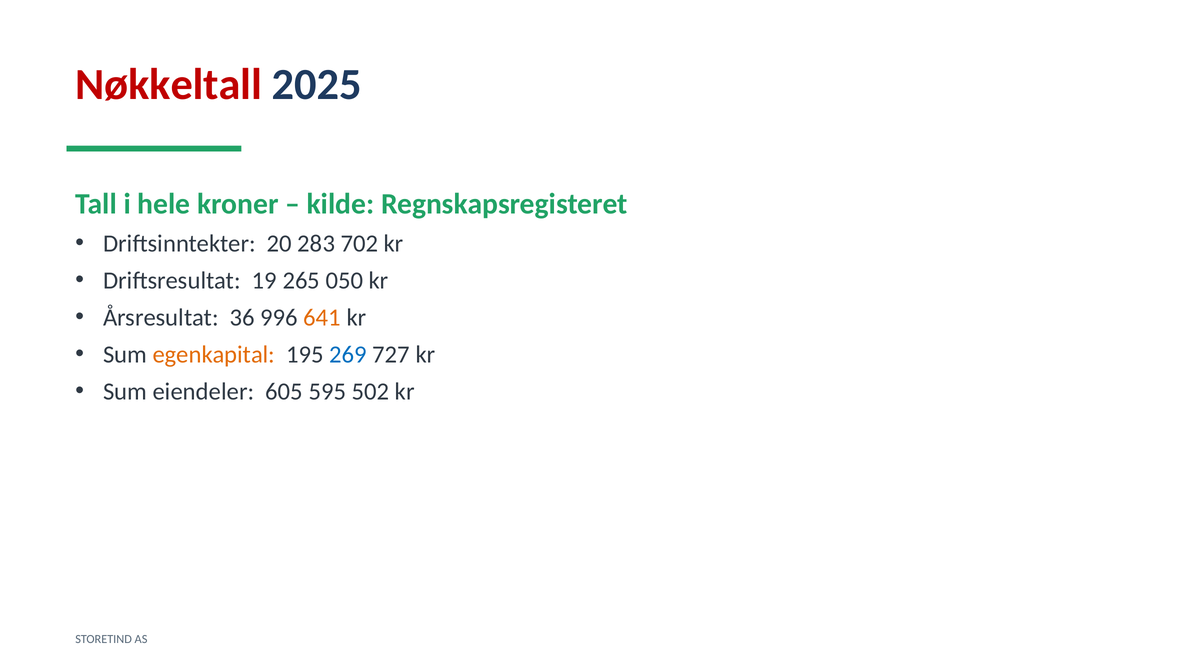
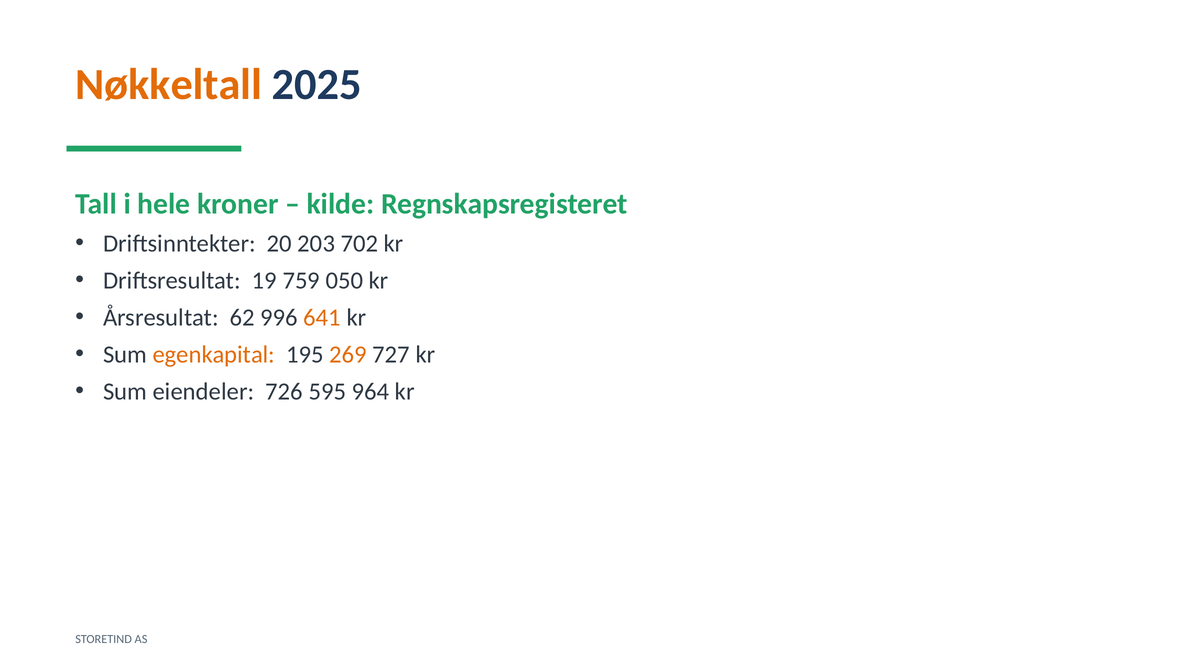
Nøkkeltall colour: red -> orange (169, 85)
283: 283 -> 203 (316, 243)
265: 265 -> 759 (301, 280)
36: 36 -> 62 (242, 318)
269 colour: blue -> orange (348, 355)
605: 605 -> 726 (284, 392)
502: 502 -> 964 (370, 392)
